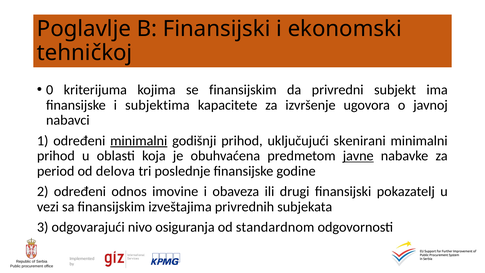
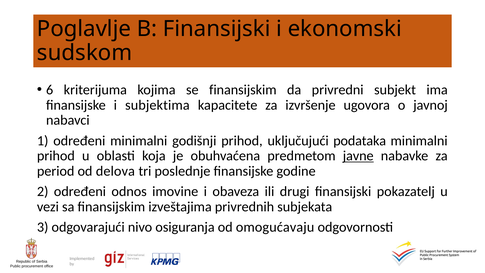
tehničkoj: tehničkoj -> sudskom (85, 53)
0: 0 -> 6 (50, 90)
minimalni underline: present -> none (139, 141)
skenirani: skenirani -> podataka (360, 141)
standardnom: standardnom -> omogućavaju (275, 227)
